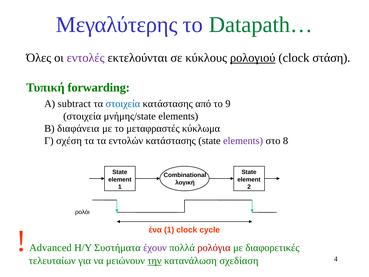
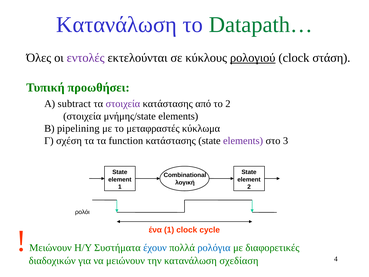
Μεγαλύτερης: Μεγαλύτερης -> Κατανάλωση (117, 25)
forwarding: forwarding -> προωθήσει (99, 87)
στοιχεία colour: blue -> purple (123, 104)
το 9: 9 -> 2 (228, 104)
διαφάνεια: διαφάνεια -> pipelining (78, 128)
εντολών: εντολών -> function (126, 141)
8: 8 -> 3 (286, 141)
Advanced: Advanced -> Μειώνουν (51, 248)
έχουν colour: purple -> blue (155, 248)
ρολόγια colour: red -> blue (214, 248)
τελευταίων: τελευταίων -> διαδοχικών (52, 261)
την underline: present -> none (155, 261)
